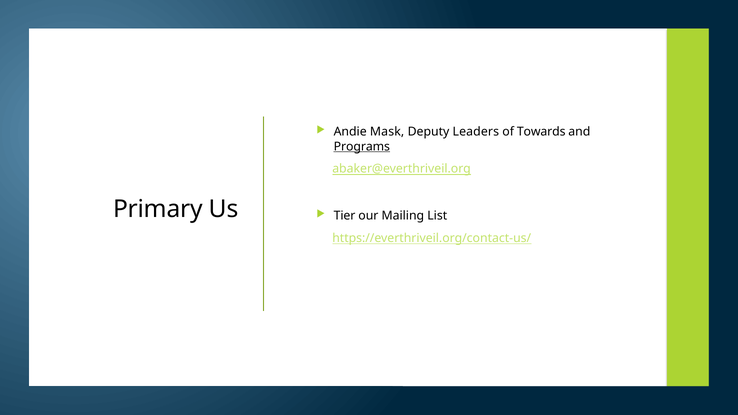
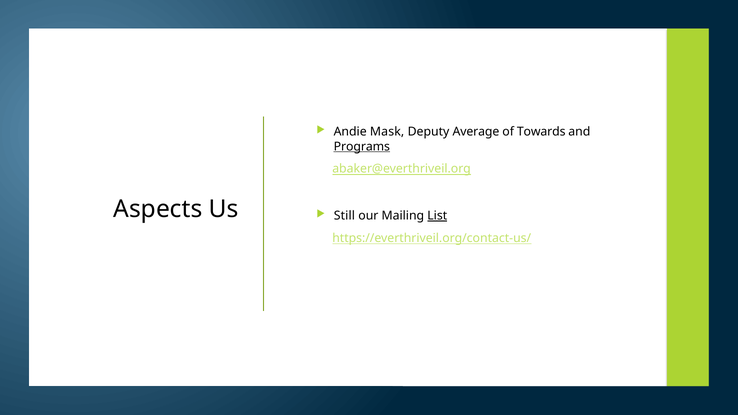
Leaders: Leaders -> Average (476, 132)
Primary: Primary -> Aspects (158, 209)
Tier: Tier -> Still (344, 216)
List underline: none -> present (437, 216)
